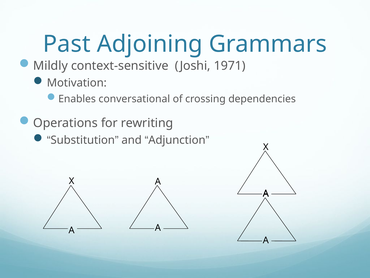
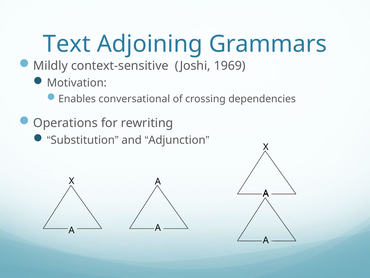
Past: Past -> Text (67, 44)
1971: 1971 -> 1969 (230, 66)
